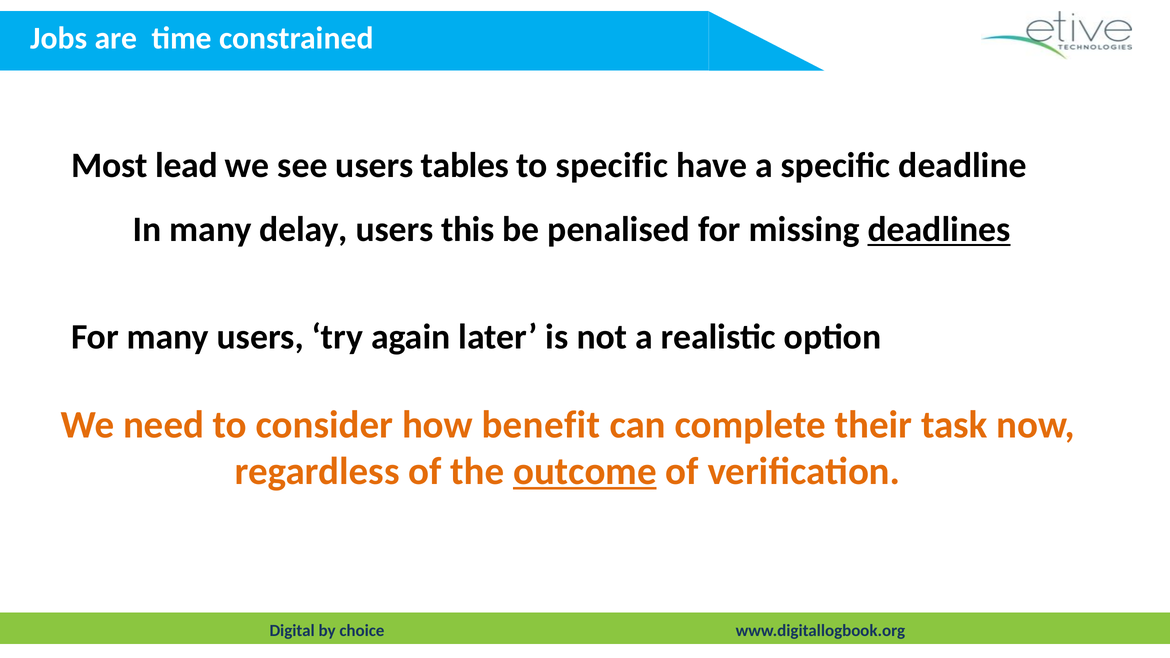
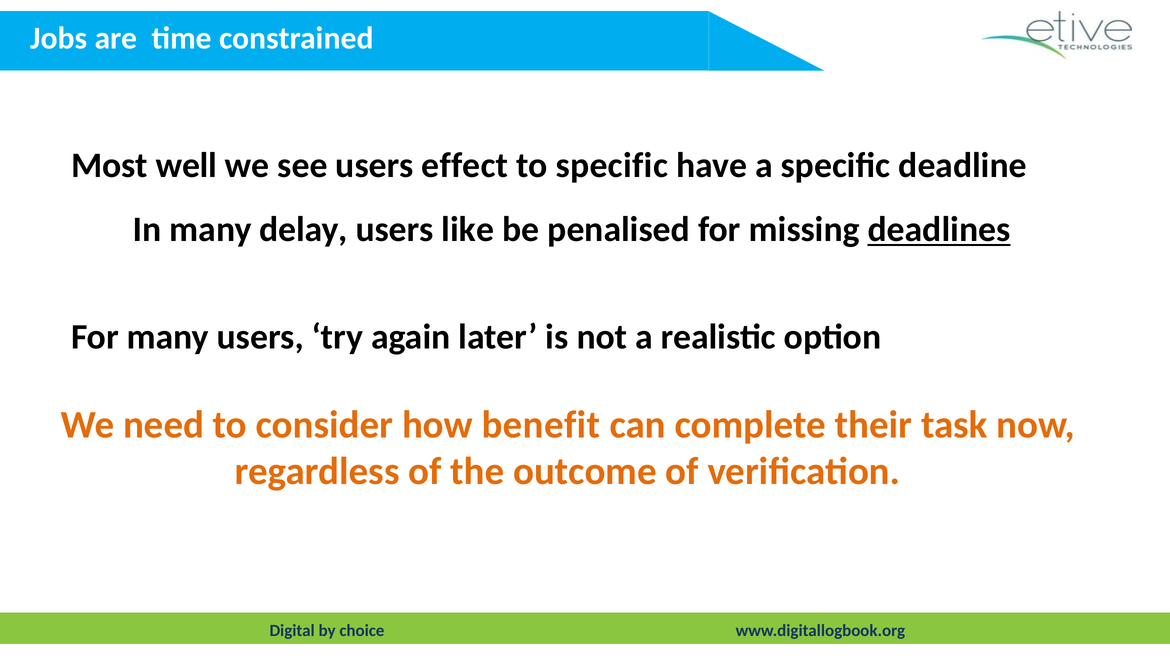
lead: lead -> well (186, 165)
tables: tables -> effect (465, 165)
this: this -> like (468, 230)
outcome underline: present -> none (585, 472)
